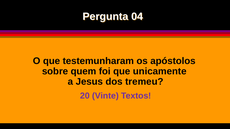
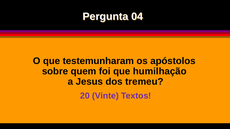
unicamente: unicamente -> humilhação (160, 71)
